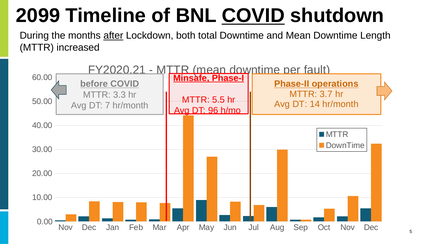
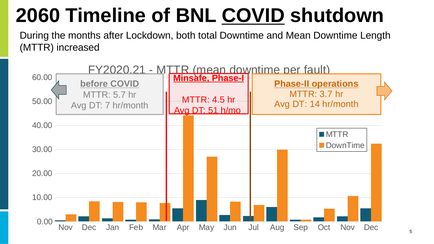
2099: 2099 -> 2060 (38, 16)
after underline: present -> none (113, 36)
3.3: 3.3 -> 5.7 (119, 95)
5.5: 5.5 -> 4.5 (218, 100)
96: 96 -> 51 (213, 111)
